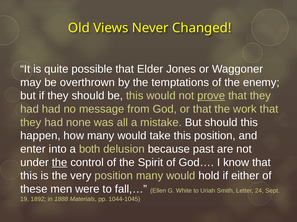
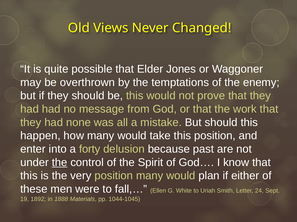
prove underline: present -> none (211, 96)
both: both -> forty (90, 150)
hold: hold -> plan (209, 176)
